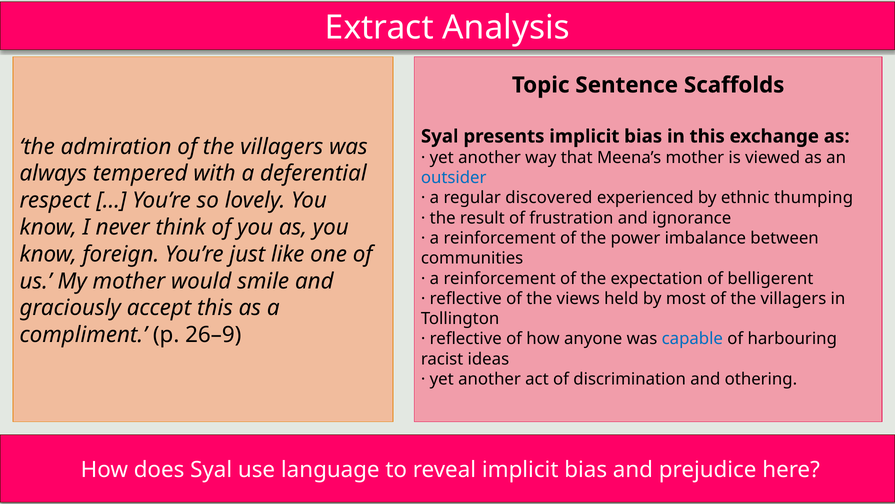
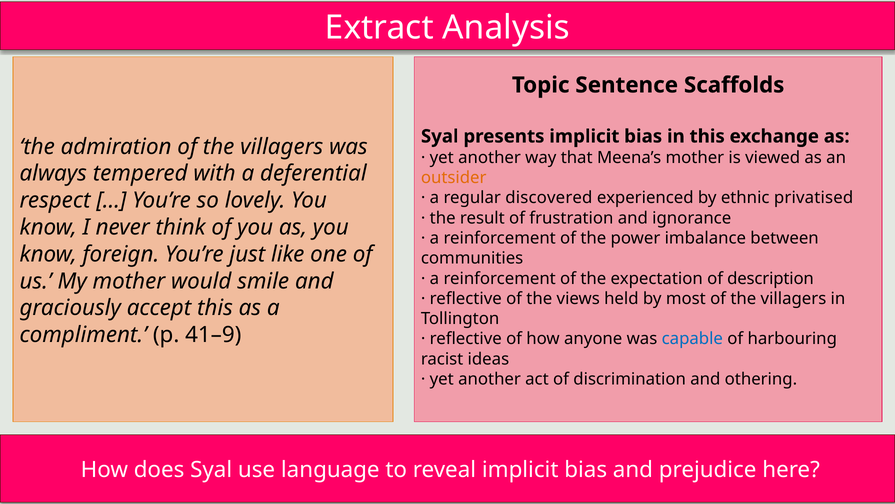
outsider colour: blue -> orange (454, 177)
thumping: thumping -> privatised (814, 198)
belligerent: belligerent -> description (771, 278)
26–9: 26–9 -> 41–9 (213, 334)
